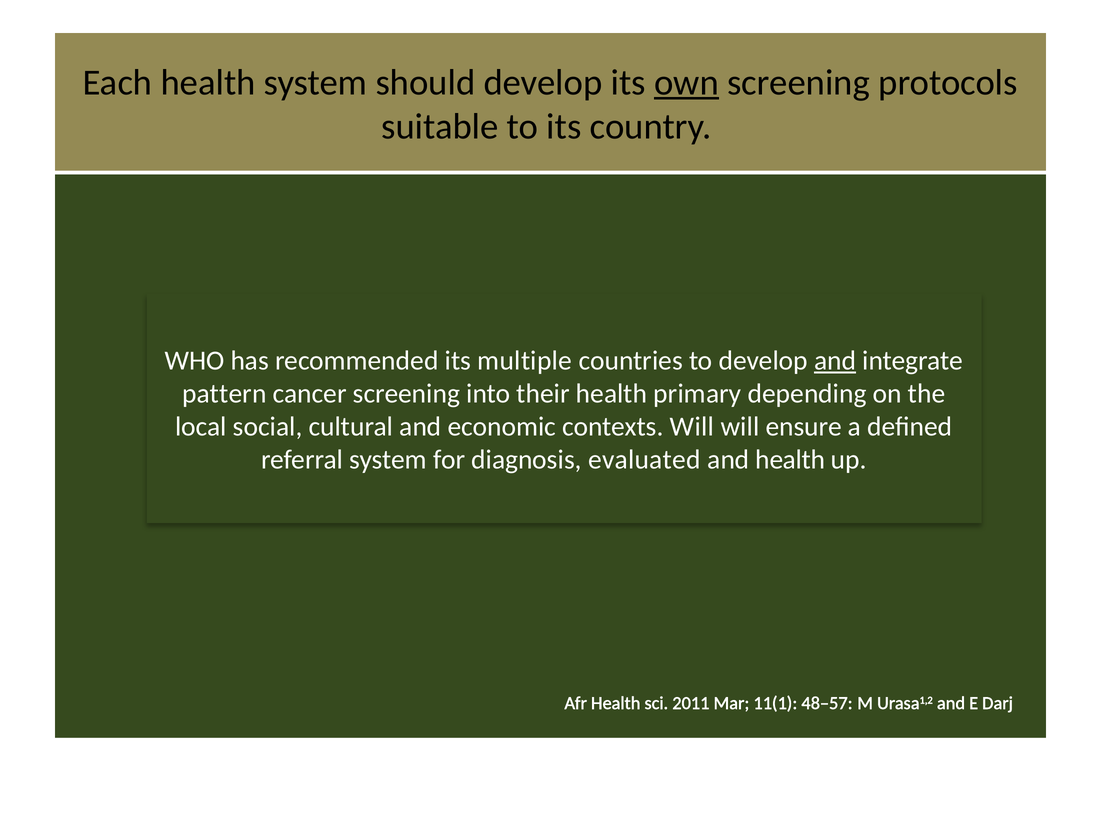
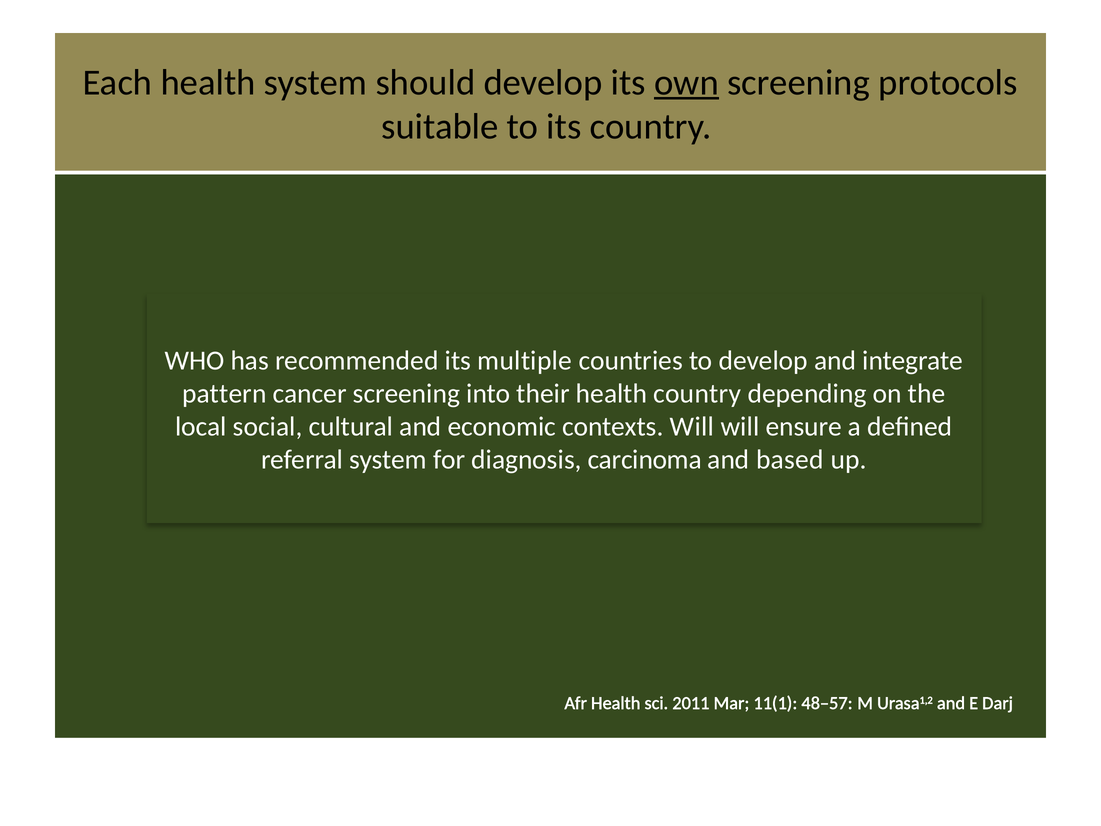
and underline: present -> none (835, 361)
health primary: primary -> country (697, 394)
evaluated: evaluated -> carcinoma (645, 460)
and health: health -> based (790, 460)
